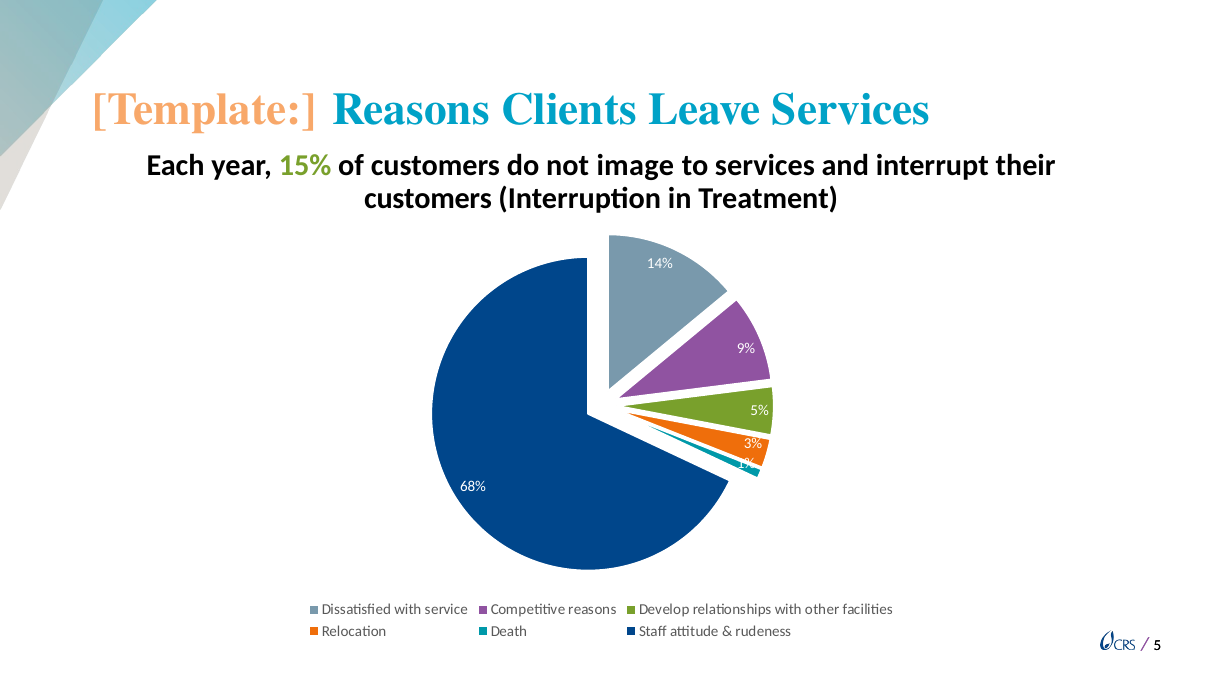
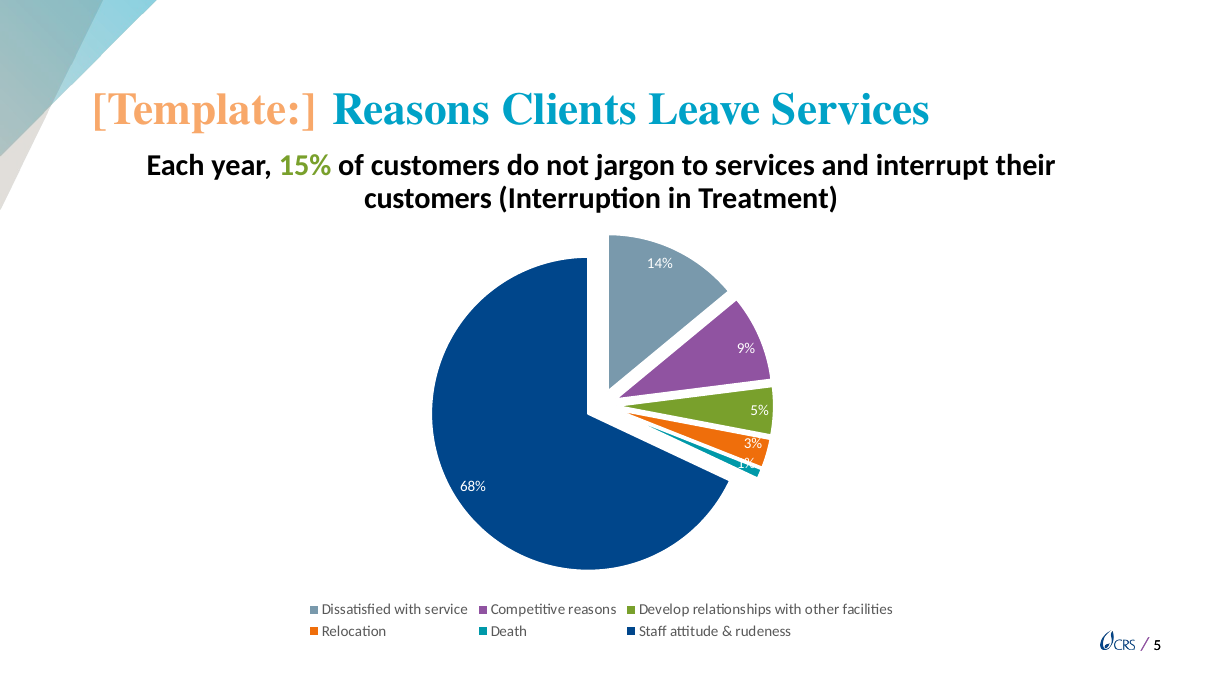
image: image -> jargon (636, 165)
